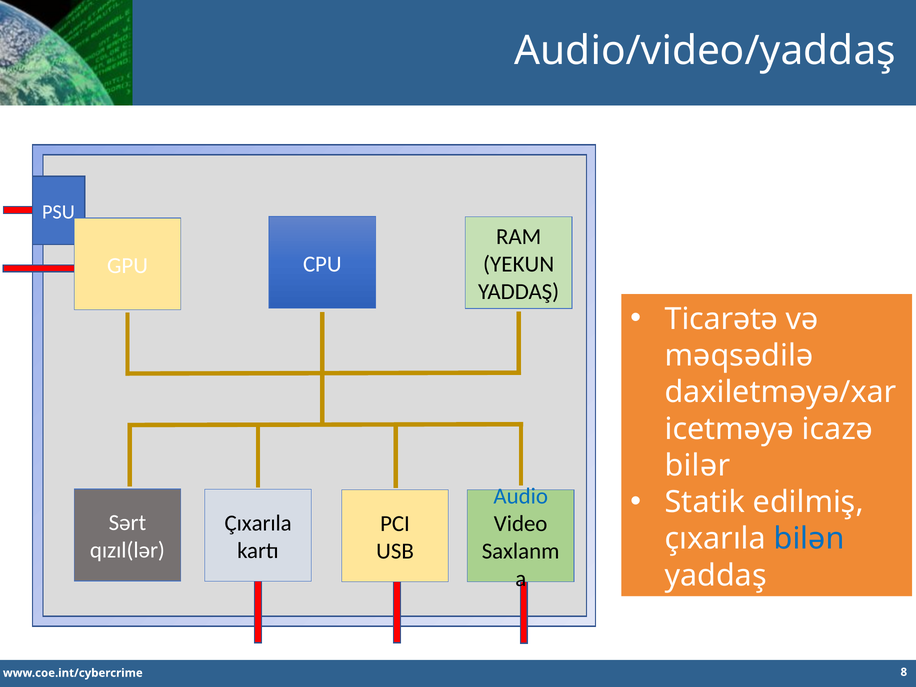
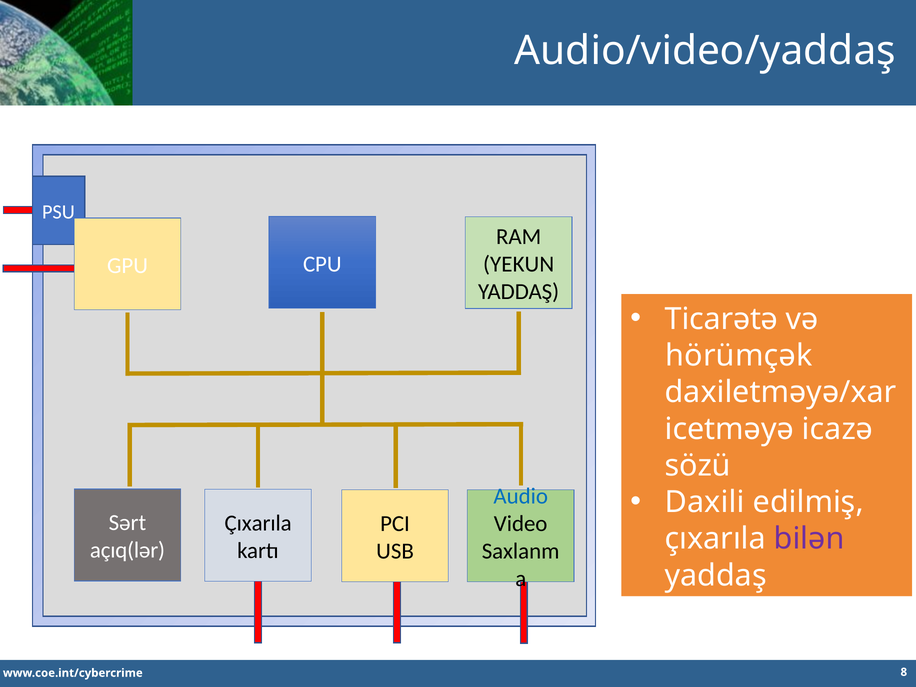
məqsədilə: məqsədilə -> hörümçək (739, 356)
bilər: bilər -> sözü (698, 466)
Statik: Statik -> Daxili (705, 502)
bilən colour: blue -> purple (809, 539)
qızıl(lər: qızıl(lər -> açıq(lər (127, 550)
